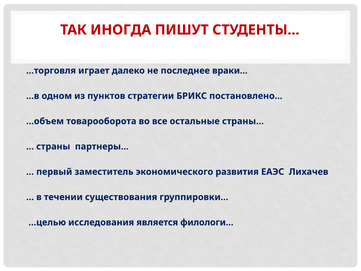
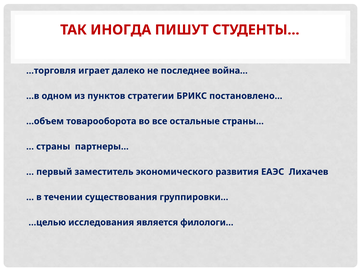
враки…: враки… -> война… (230, 71)
